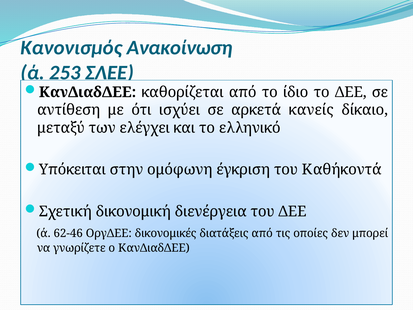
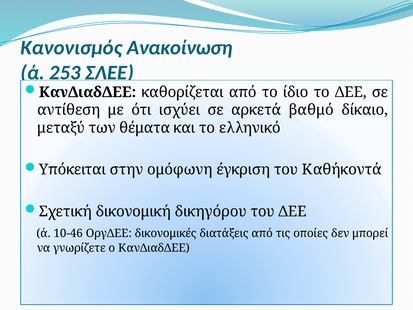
κανείς: κανείς -> βαθμό (311, 110)
ελέγχει: ελέγχει -> θέματα (145, 128)
διενέργεια: διενέργεια -> δικηγόρου (211, 211)
62-46: 62-46 -> 10-46 (68, 233)
